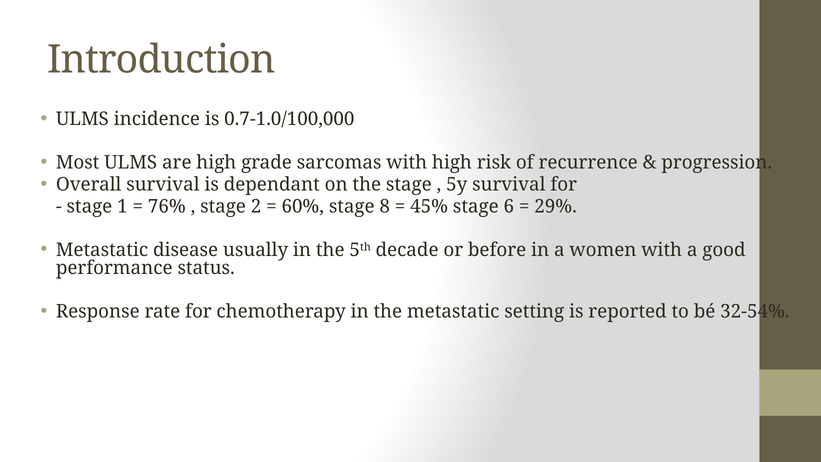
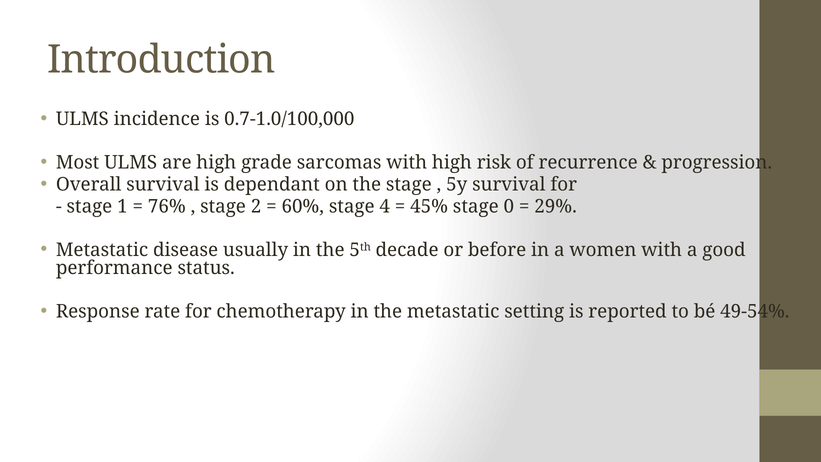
8: 8 -> 4 (385, 206)
6: 6 -> 0 (509, 206)
32-54%: 32-54% -> 49-54% (755, 311)
